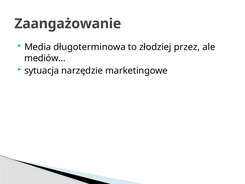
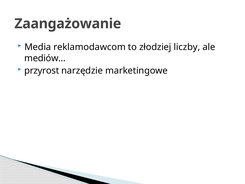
długoterminowa: długoterminowa -> reklamodawcom (90, 47)
przez: przez -> liczby (187, 47)
sytuacja: sytuacja -> przyrost (42, 70)
